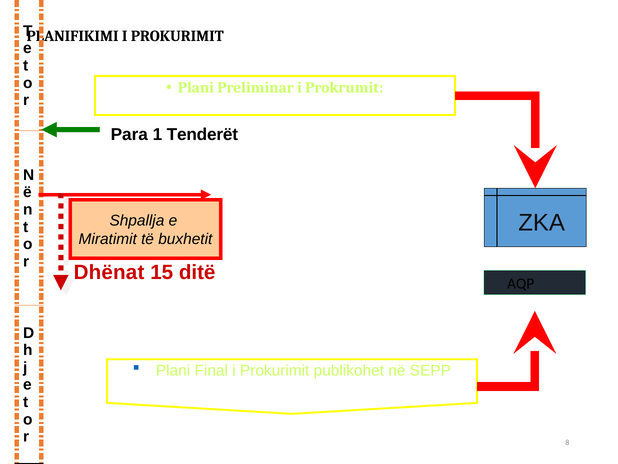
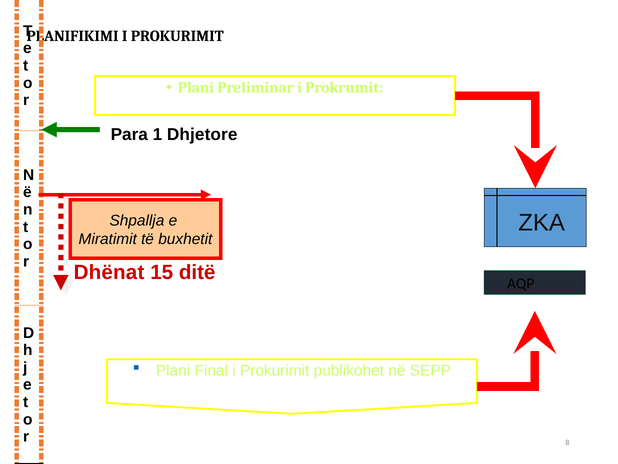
Tenderët: Tenderët -> Dhjetore (202, 134)
